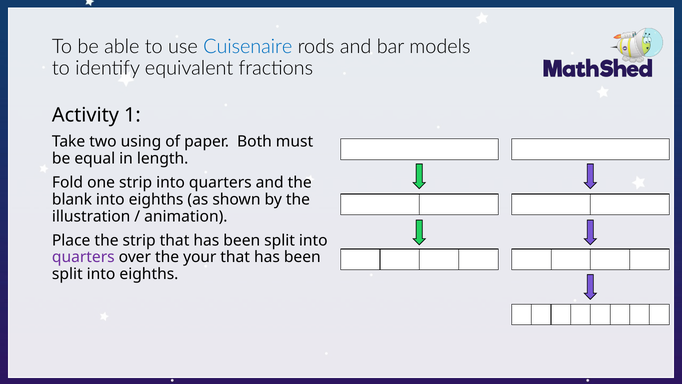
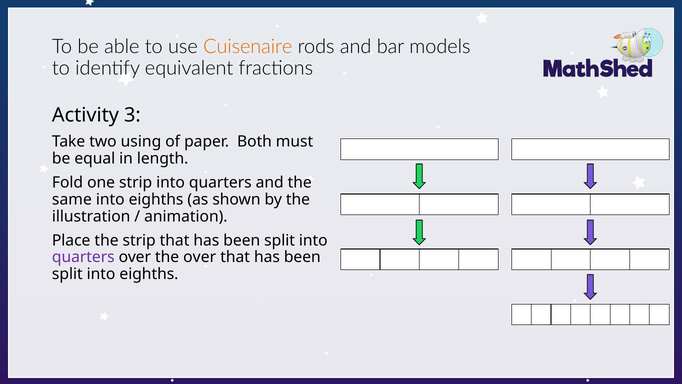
Cuisenaire colour: blue -> orange (248, 47)
1: 1 -> 3 (132, 115)
blank: blank -> same (72, 199)
the your: your -> over (200, 257)
